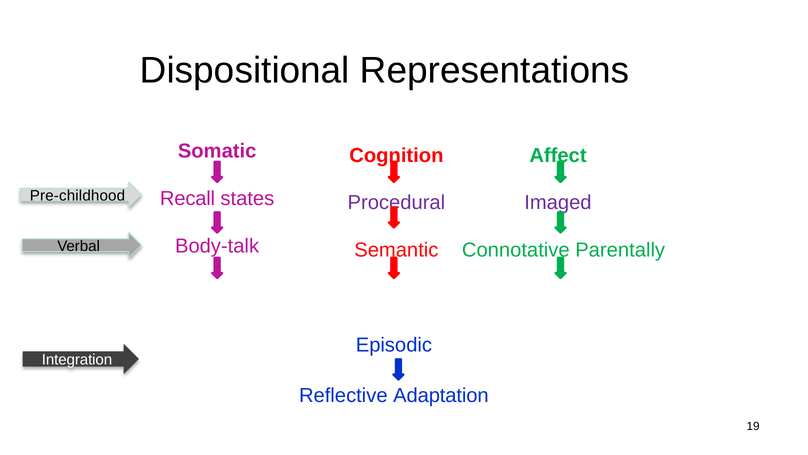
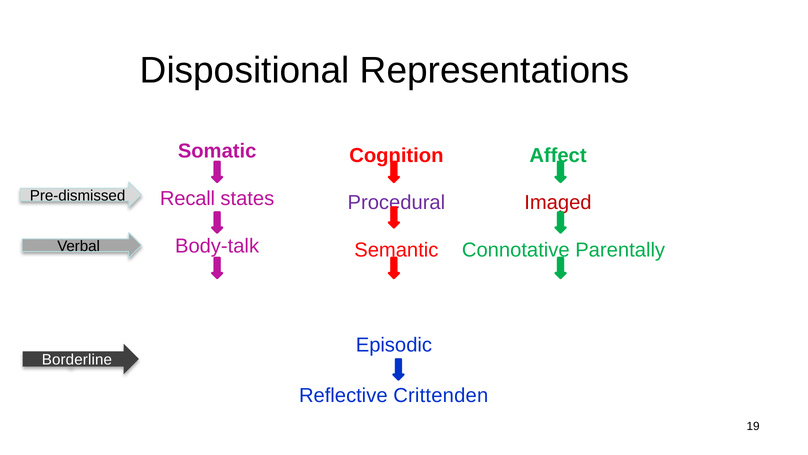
Pre-childhood: Pre-childhood -> Pre-dismissed (78, 195)
Imaged colour: purple -> red (558, 202)
Integration: Integration -> Borderline (77, 360)
Adaptation: Adaptation -> Crittenden (441, 395)
